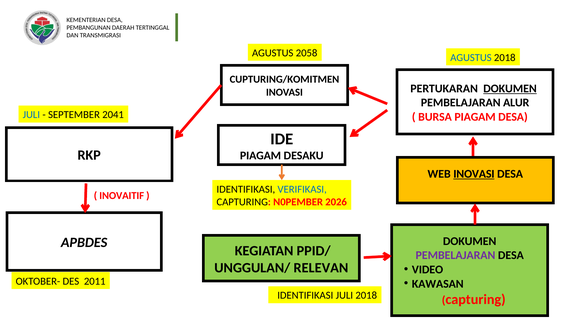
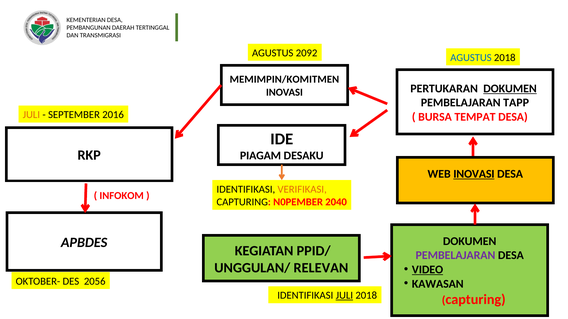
2058: 2058 -> 2092 (307, 53)
CUPTURING/KOMITMEN: CUPTURING/KOMITMEN -> MEMIMPIN/KOMITMEN (284, 80)
ALUR: ALUR -> TAPP (516, 103)
JULI colour: blue -> orange (31, 115)
2041: 2041 -> 2016 (113, 115)
BURSA PIAGAM: PIAGAM -> TEMPAT (475, 117)
VERIFIKASI colour: blue -> orange (302, 190)
INOVAITIF: INOVAITIF -> INFOKOM (122, 196)
2026: 2026 -> 2040 (336, 202)
VIDEO underline: none -> present (428, 270)
2011: 2011 -> 2056 (95, 282)
JULI underline: none -> present (344, 296)
